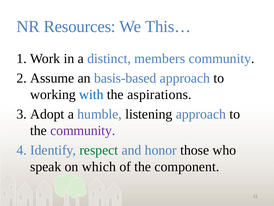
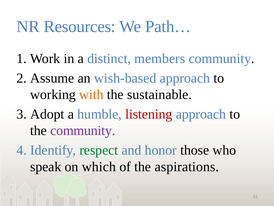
This…: This… -> Path… (168, 27)
basis-based: basis-based -> wish-based (125, 78)
with colour: blue -> orange (91, 94)
aspirations: aspirations -> sustainable (160, 94)
listening colour: black -> red (149, 114)
component: component -> aspirations (187, 166)
